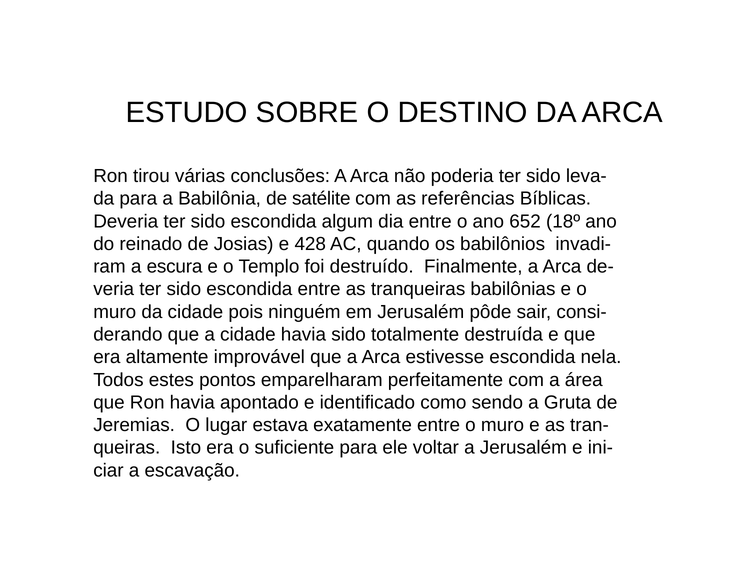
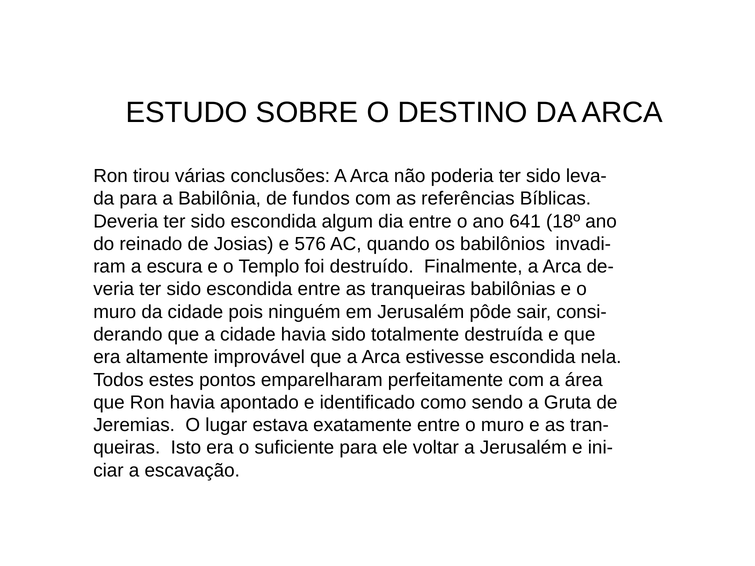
satélite: satélite -> fundos (321, 199)
652: 652 -> 641 (525, 221)
428: 428 -> 576 (310, 244)
